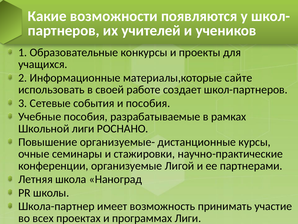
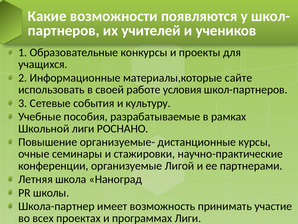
создает: создает -> условия (182, 90)
и пособия: пособия -> культуру (148, 103)
